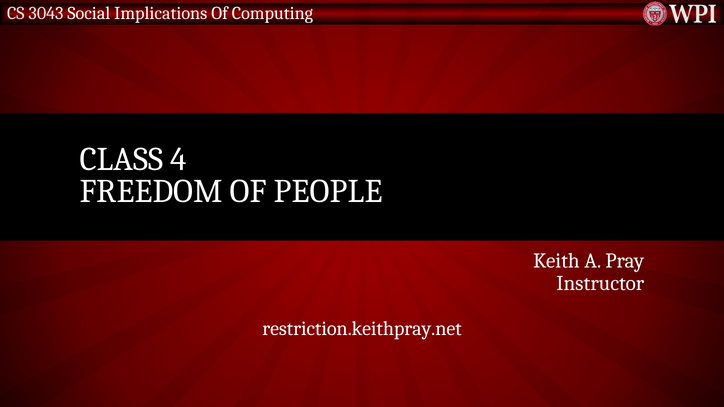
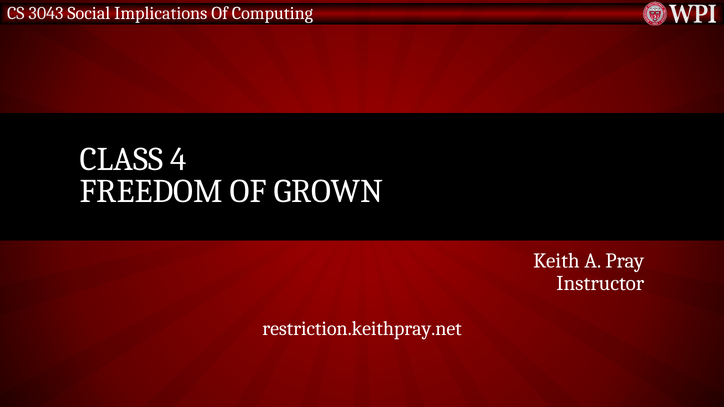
PEOPLE: PEOPLE -> GROWN (328, 191)
